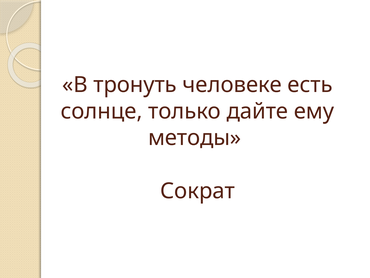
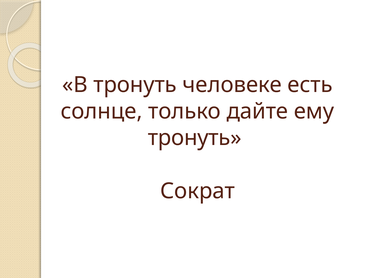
методы: методы -> тронуть (195, 138)
